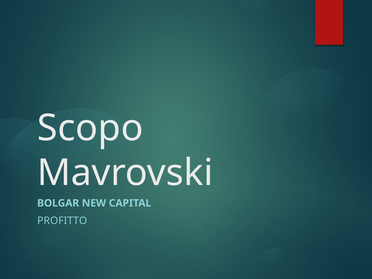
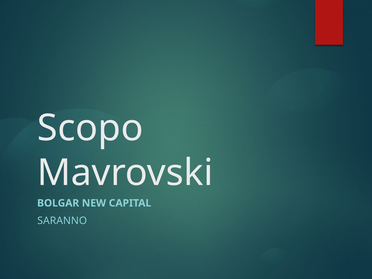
PROFITTO: PROFITTO -> SARANNO (62, 221)
